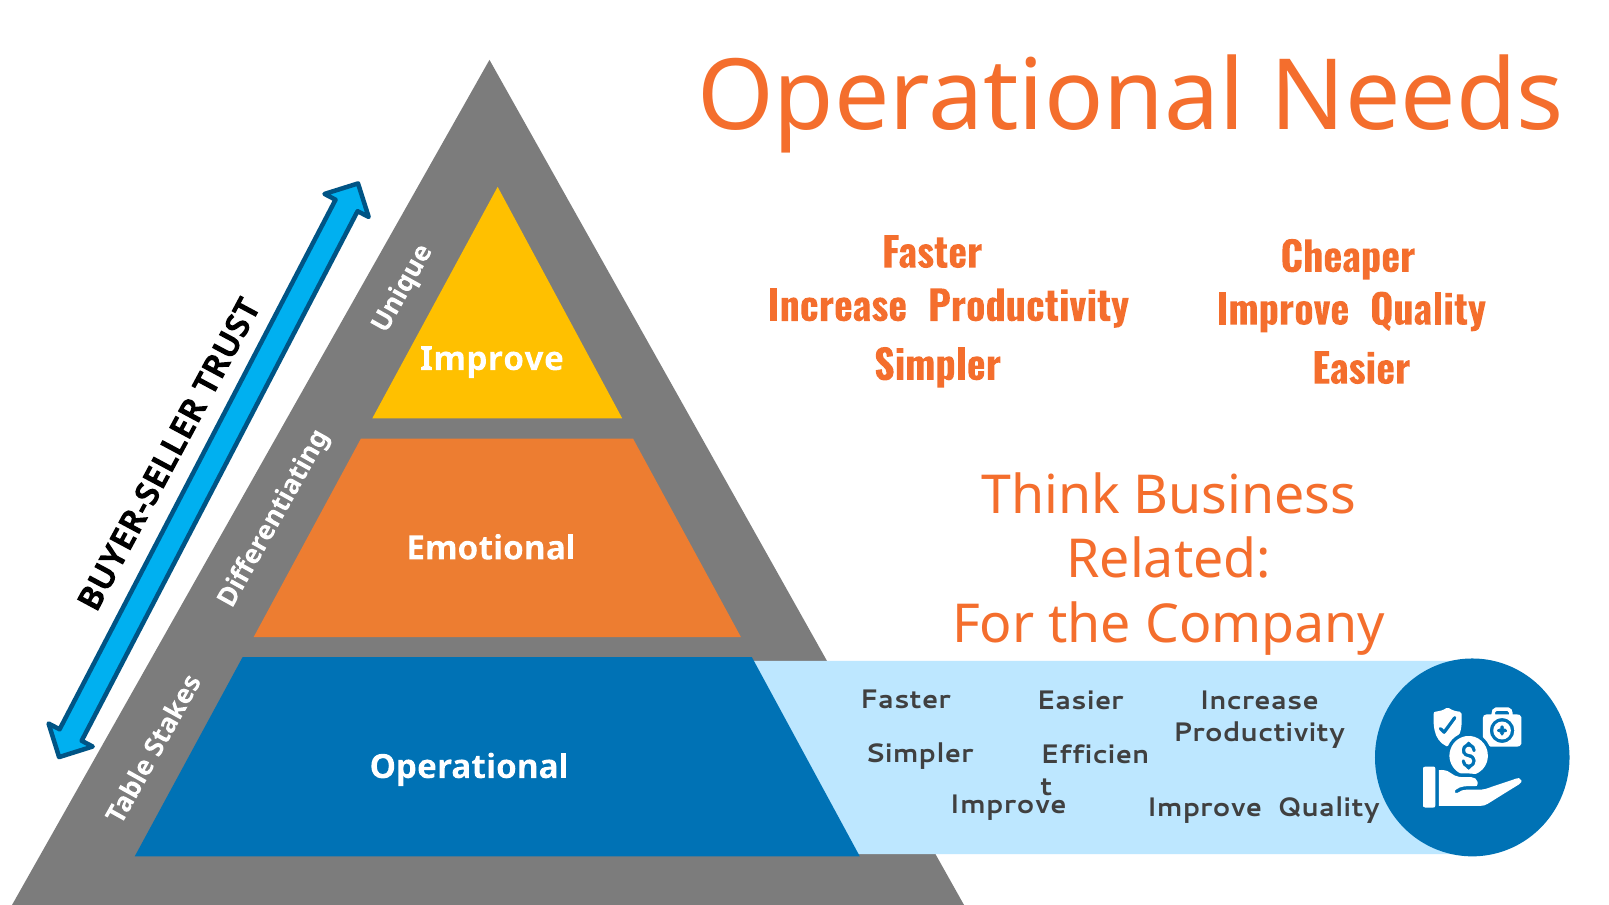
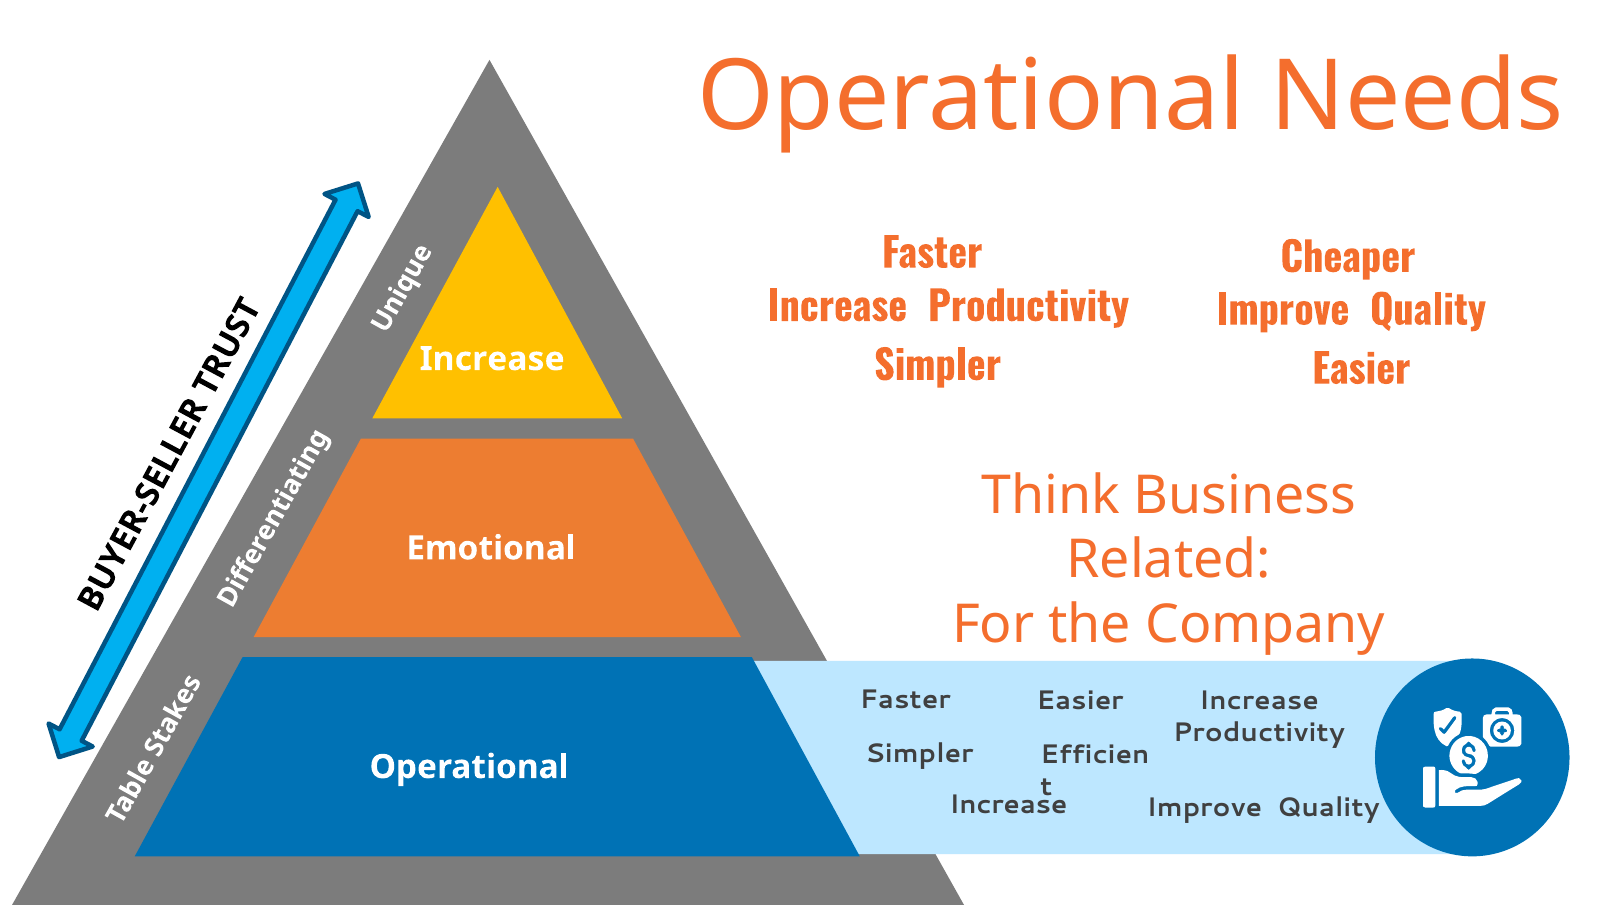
Improve: Improve -> Increase (492, 359)
Improve: Improve -> Increase (1008, 805)
